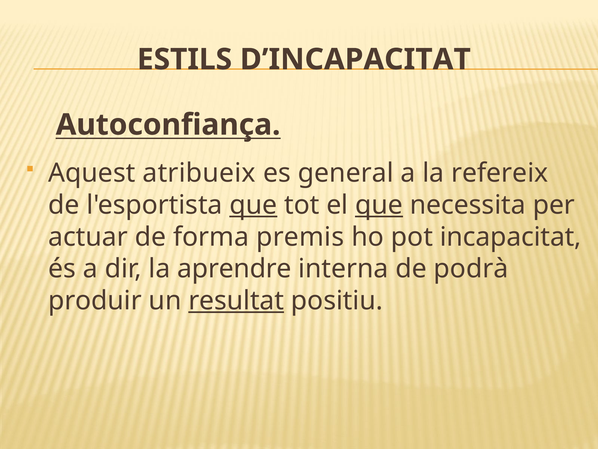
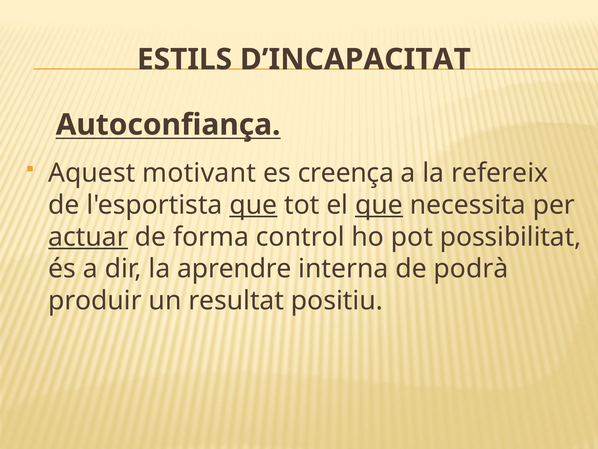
atribueix: atribueix -> motivant (199, 173)
general: general -> creença (346, 173)
actuar underline: none -> present (88, 237)
premis: premis -> control (300, 237)
incapacitat: incapacitat -> possibilitat (511, 237)
resultat underline: present -> none (236, 300)
